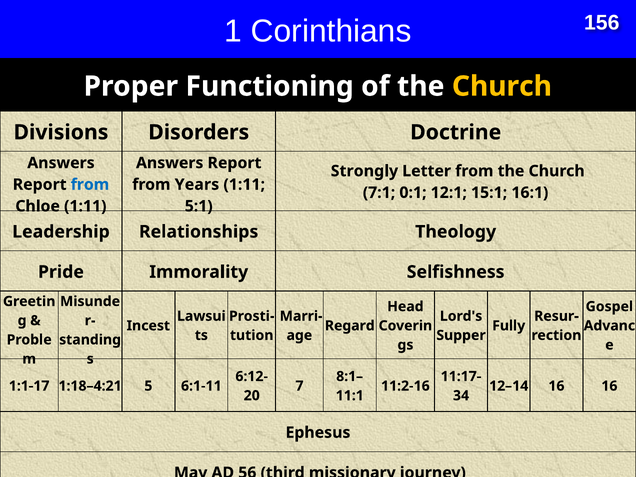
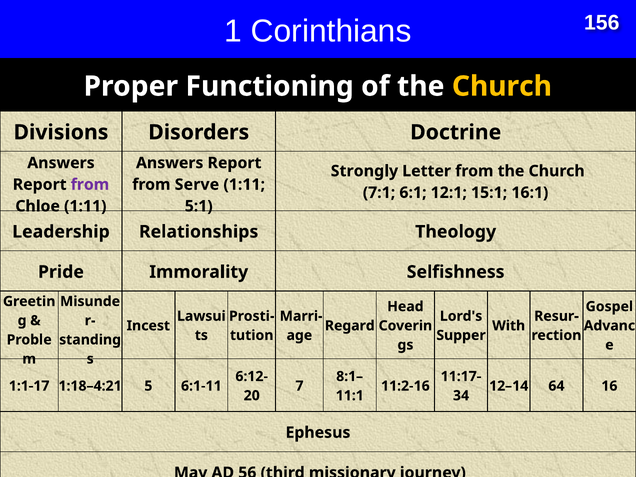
from colour: blue -> purple (90, 185)
Years: Years -> Serve (197, 185)
0:1: 0:1 -> 6:1 (413, 193)
Fully: Fully -> With (509, 326)
12–14 16: 16 -> 64 (556, 386)
